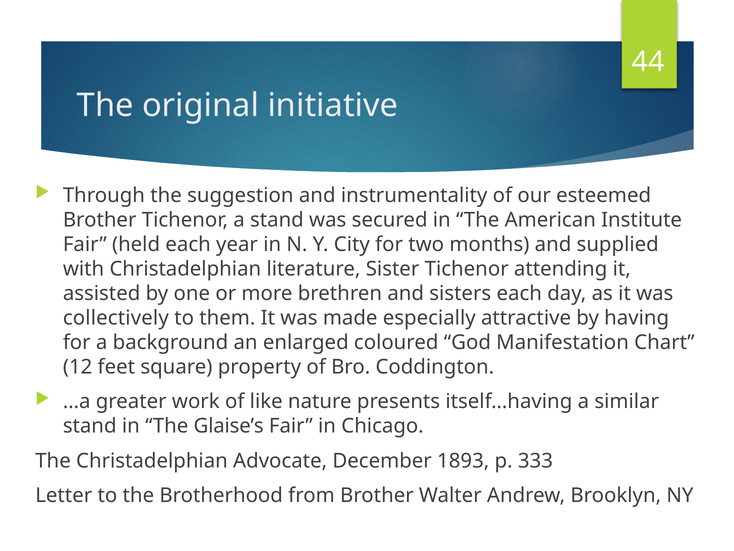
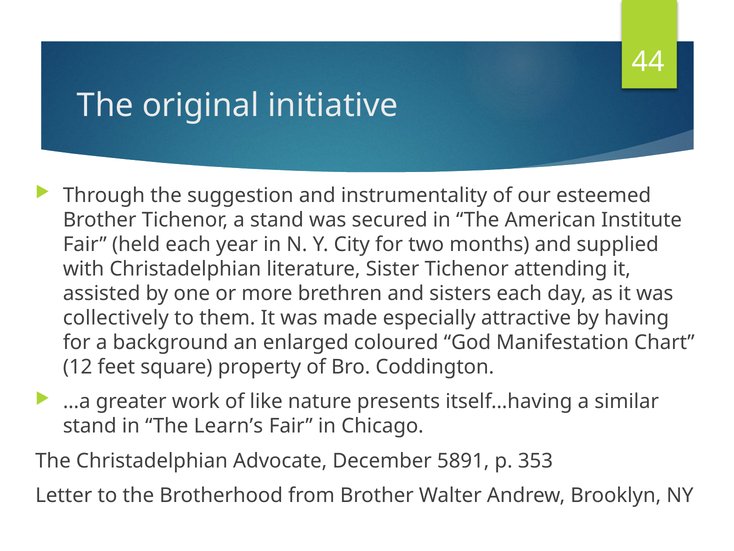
Glaise’s: Glaise’s -> Learn’s (228, 426)
1893: 1893 -> 5891 (463, 460)
333: 333 -> 353 (535, 460)
